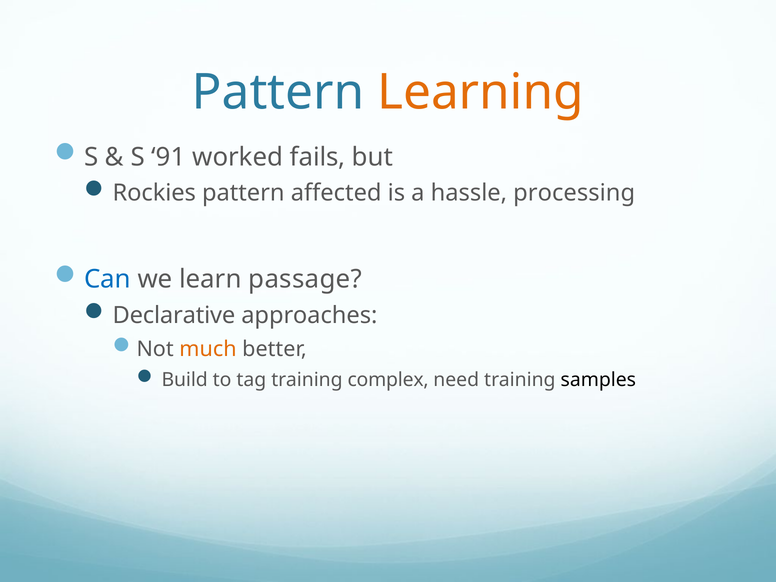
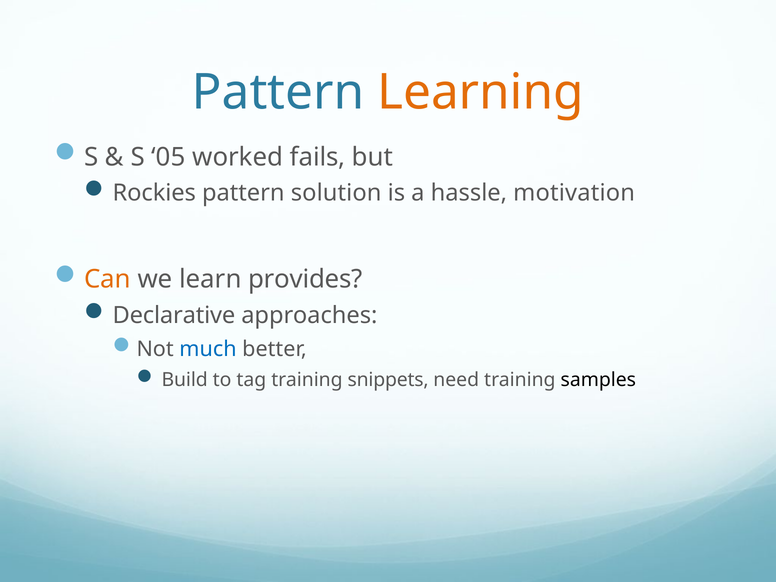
91: 91 -> 05 (169, 157)
affected: affected -> solution (336, 193)
processing: processing -> motivation (574, 193)
Can colour: blue -> orange (107, 279)
passage: passage -> provides (305, 279)
much colour: orange -> blue (208, 349)
complex: complex -> snippets (388, 380)
